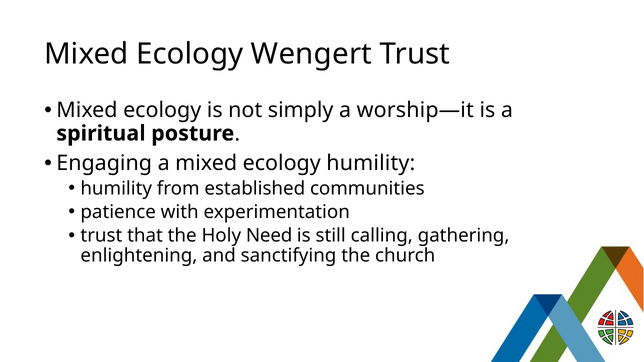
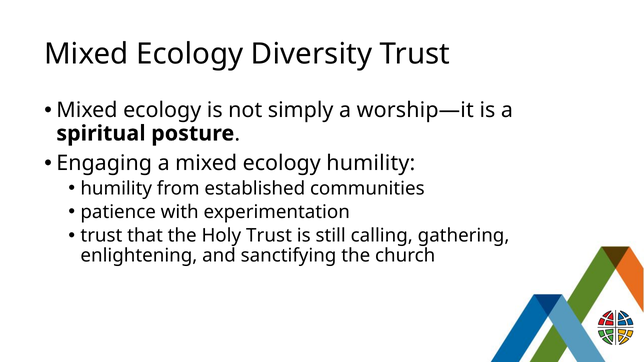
Wengert: Wengert -> Diversity (312, 54)
Holy Need: Need -> Trust (269, 236)
